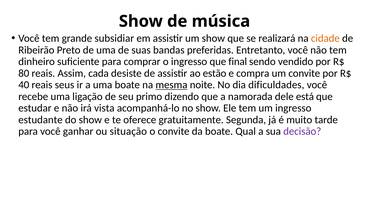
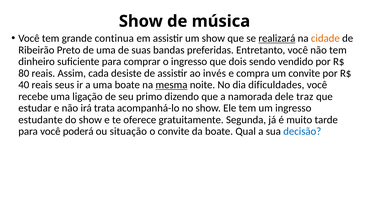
subsidiar: subsidiar -> continua (114, 38)
realizará underline: none -> present (277, 38)
final: final -> dois (238, 61)
estão: estão -> invés (214, 73)
está: está -> traz (305, 96)
vista: vista -> trata (104, 108)
ganhar: ganhar -> poderá (78, 131)
decisão colour: purple -> blue (302, 131)
